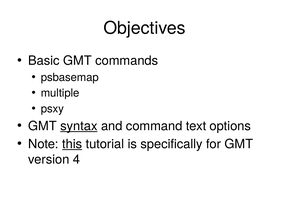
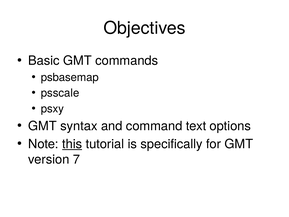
multiple: multiple -> psscale (60, 93)
syntax underline: present -> none (79, 126)
4: 4 -> 7 (77, 159)
